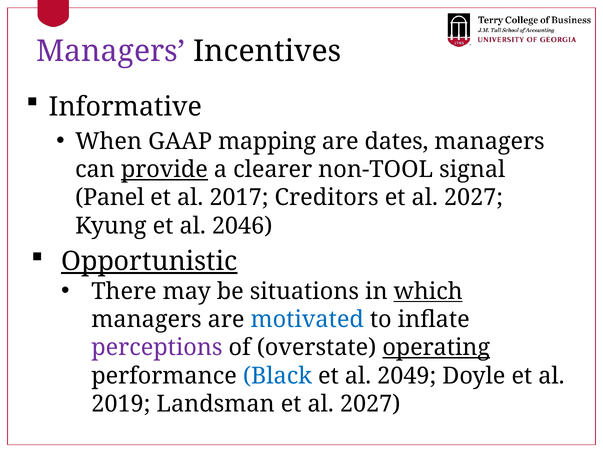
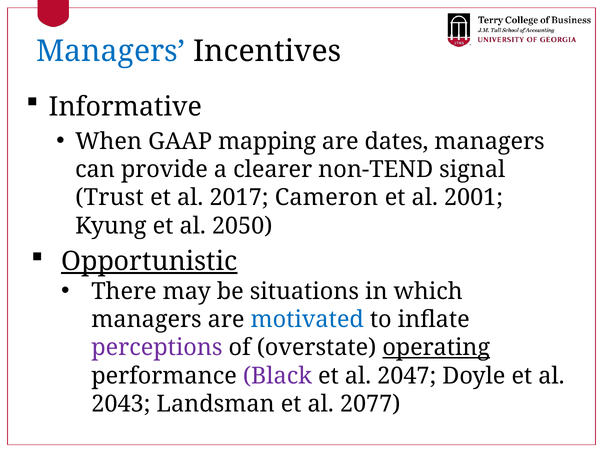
Managers colour: purple -> blue (111, 51)
provide underline: present -> none (164, 170)
non-TOOL: non-TOOL -> non-TEND (376, 170)
Panel: Panel -> Trust (110, 198)
Creditors: Creditors -> Cameron (326, 198)
2027: 2027 -> 2001 (473, 198)
2046: 2046 -> 2050 (242, 226)
which underline: present -> none (428, 292)
Black colour: blue -> purple (277, 376)
2049: 2049 -> 2047 (407, 376)
2019: 2019 -> 2043 (121, 404)
Landsman et al 2027: 2027 -> 2077 (370, 404)
